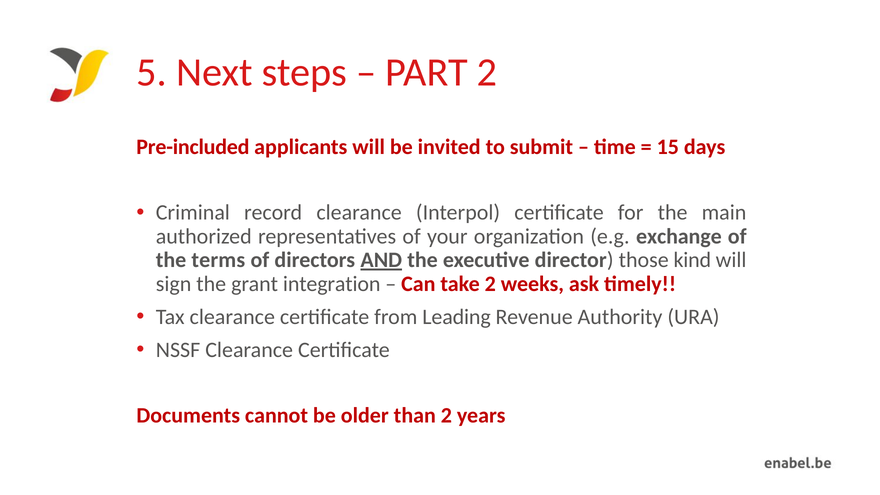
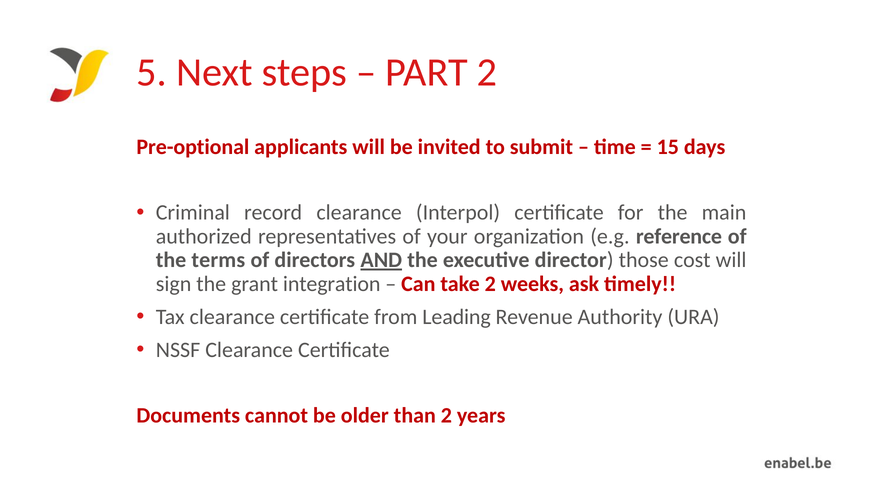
Pre-included: Pre-included -> Pre-optional (193, 147)
exchange: exchange -> reference (679, 236)
kind: kind -> cost (692, 260)
